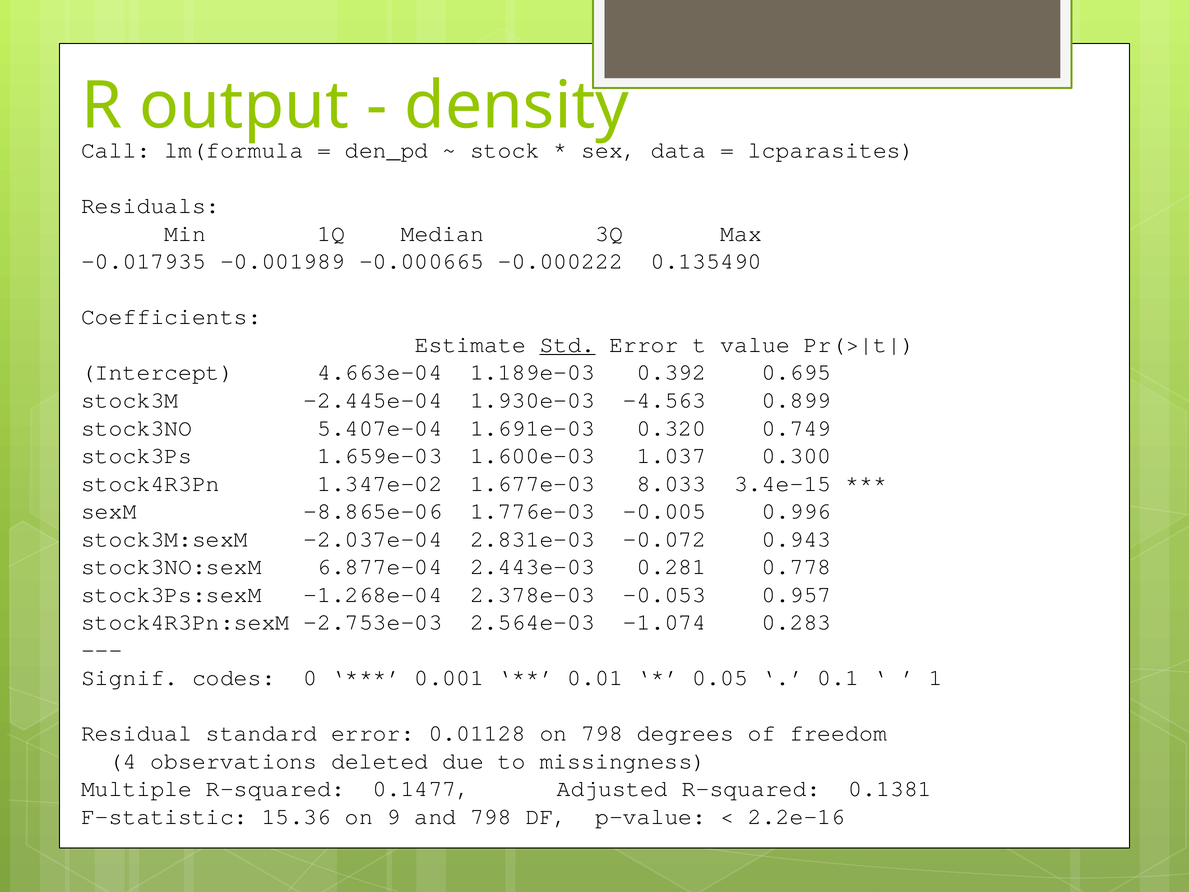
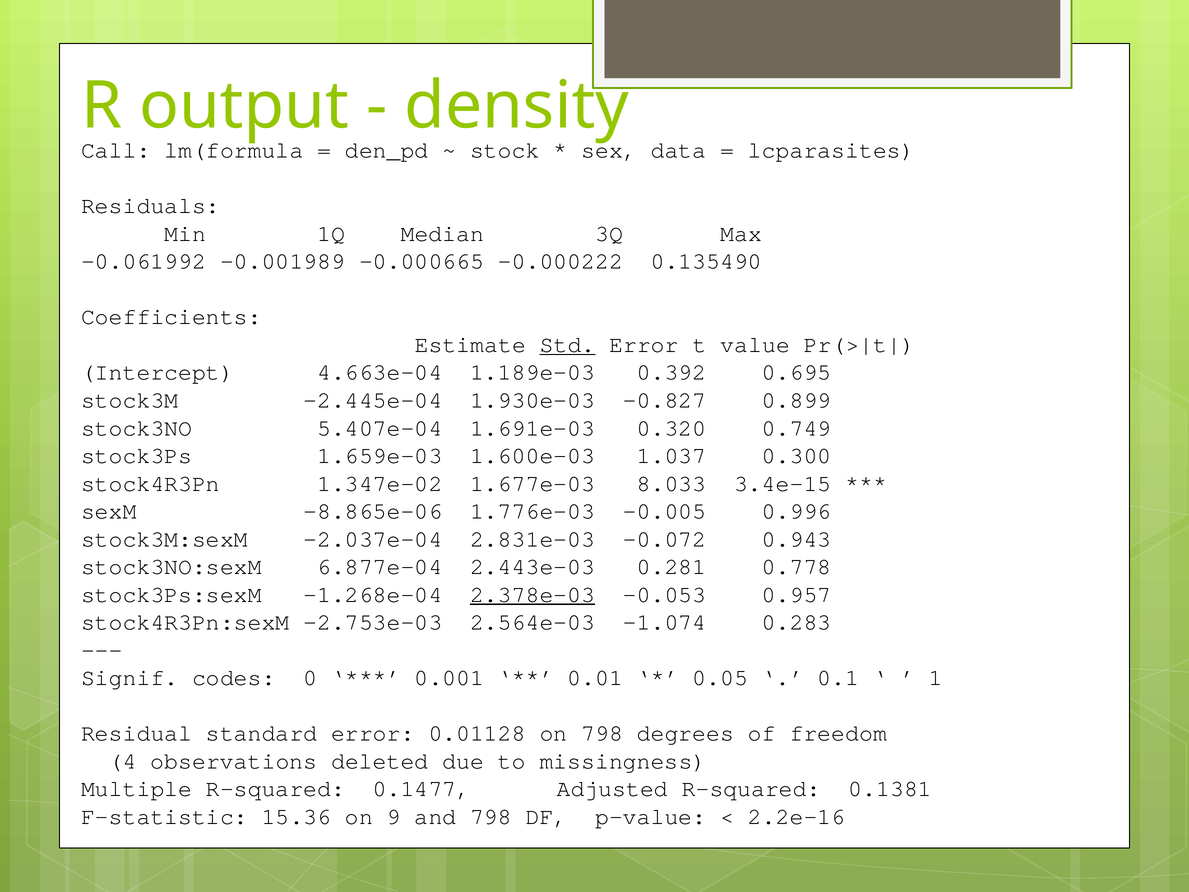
-0.017935: -0.017935 -> -0.061992 (144, 261)
-4.563: -4.563 -> -0.827 (665, 400)
2.378e-03 underline: none -> present (533, 594)
